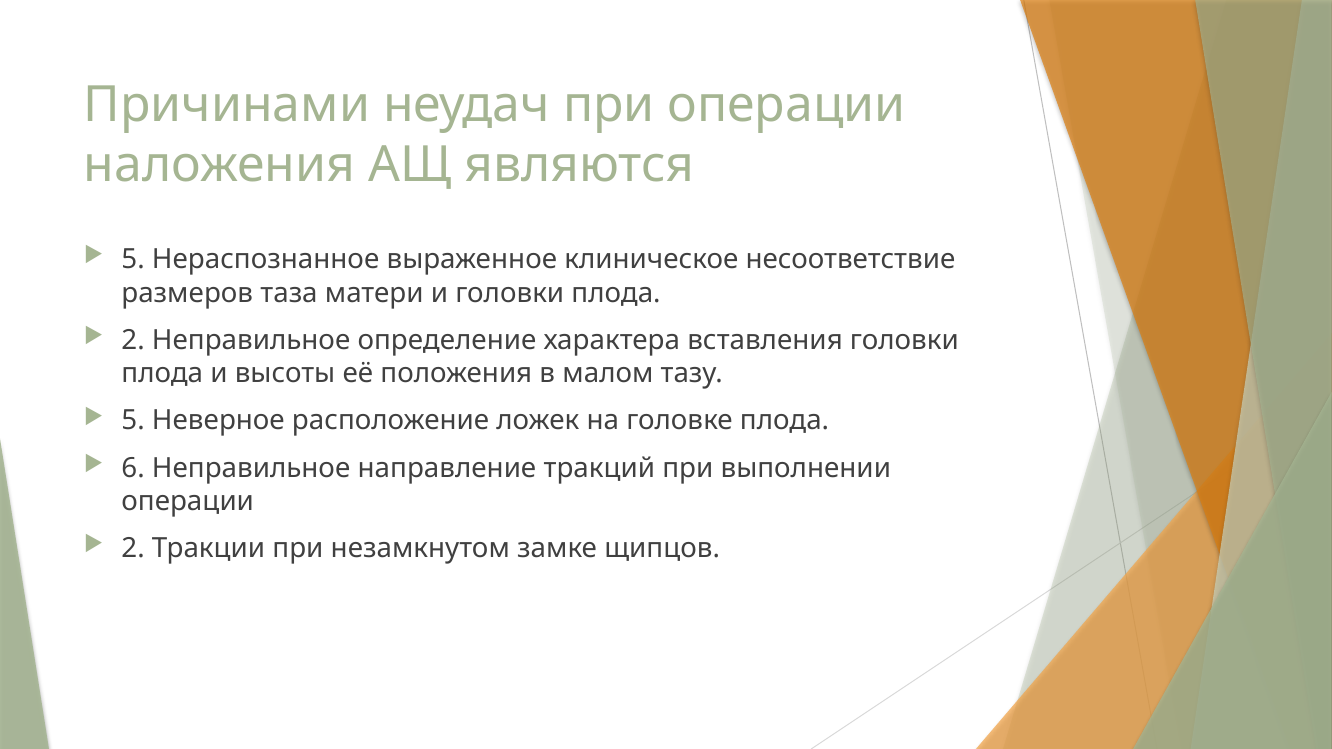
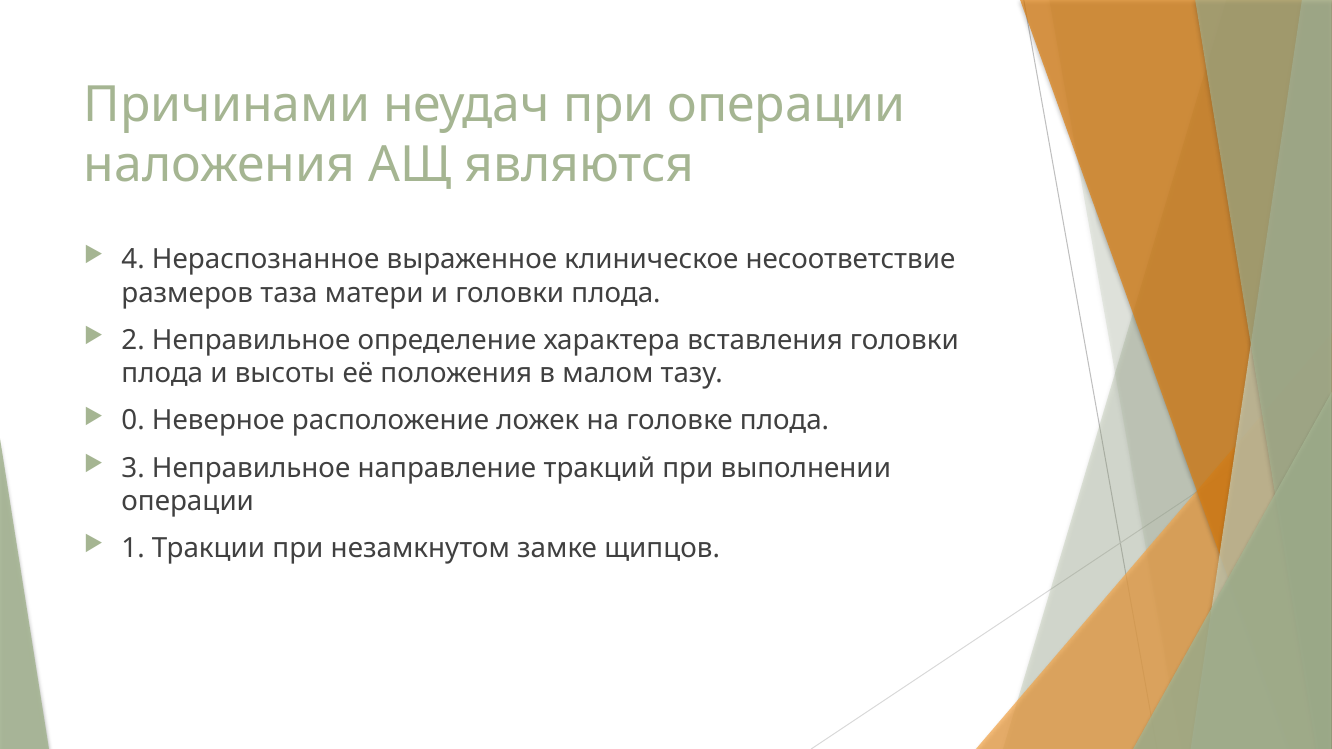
5: 5 -> 4 (133, 260)
5: 5 -> 0 (133, 421)
6: 6 -> 3 (133, 468)
2: 2 -> 1 (133, 549)
